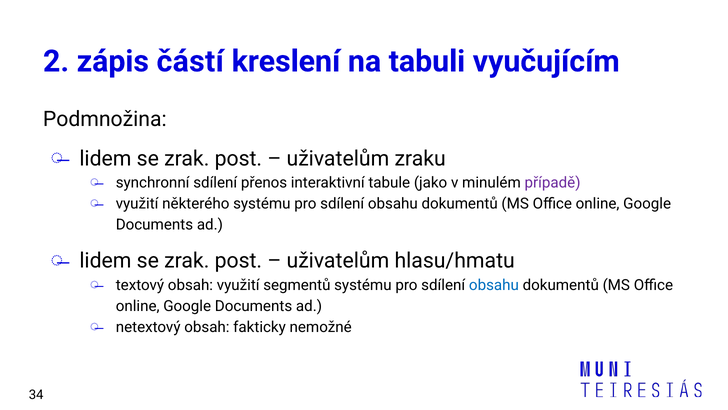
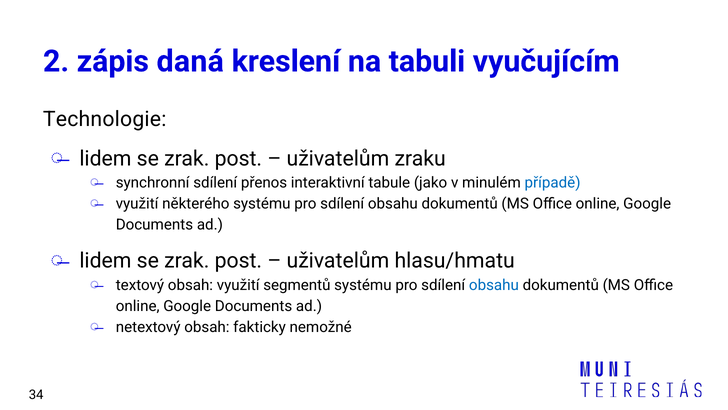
částí: částí -> daná (190, 61)
Podmnožina: Podmnožina -> Technologie (105, 119)
případě colour: purple -> blue (553, 183)
